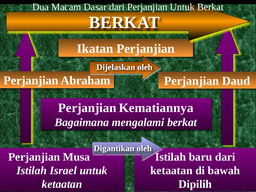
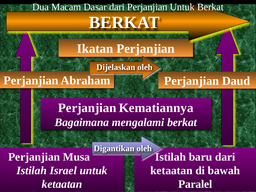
Dipilih: Dipilih -> Paralel (195, 184)
